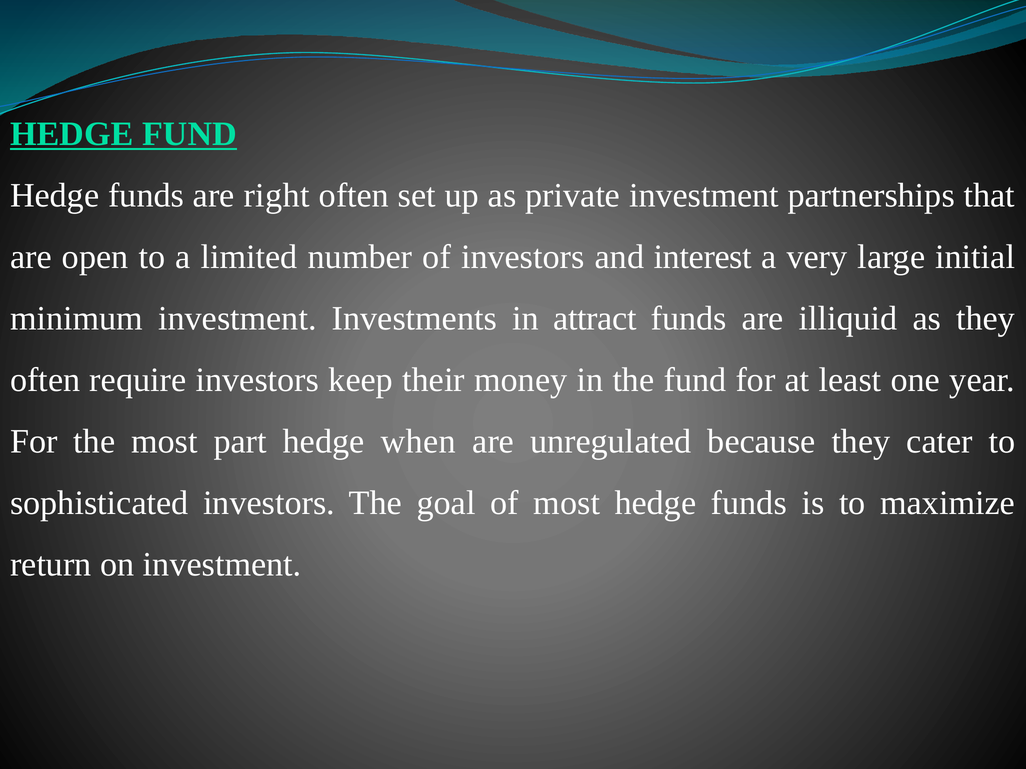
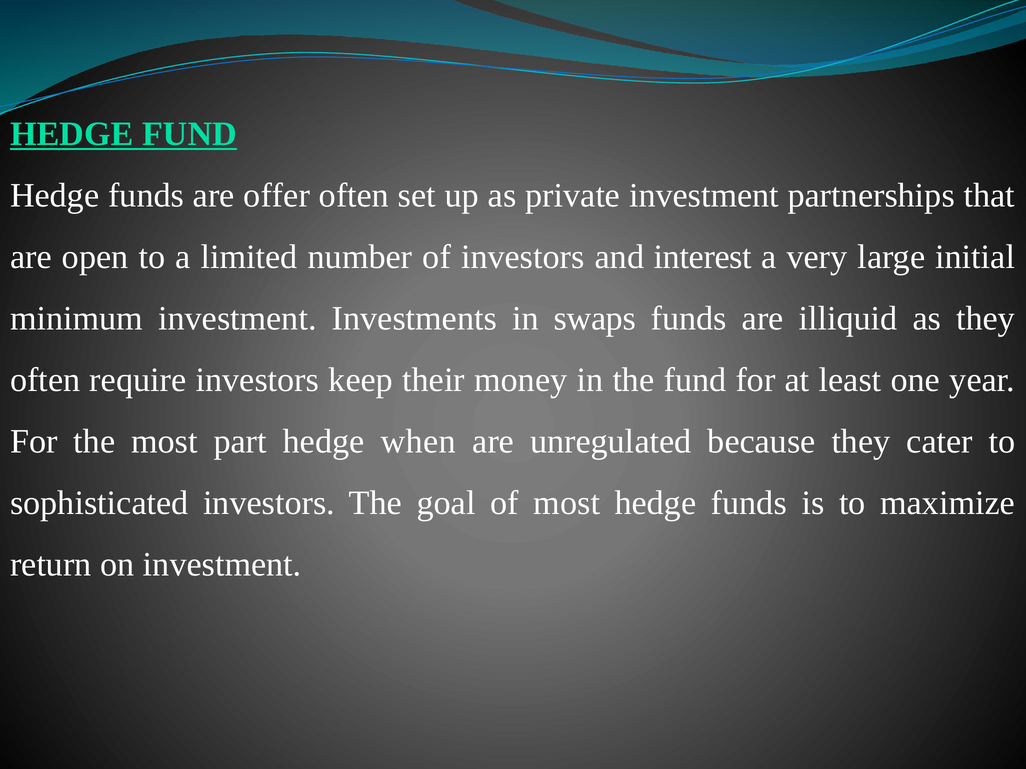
right: right -> offer (277, 196)
attract: attract -> swaps (595, 319)
